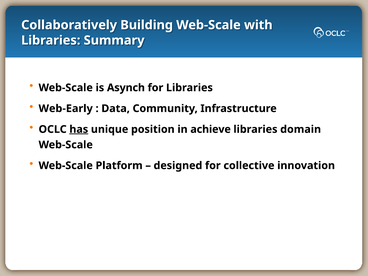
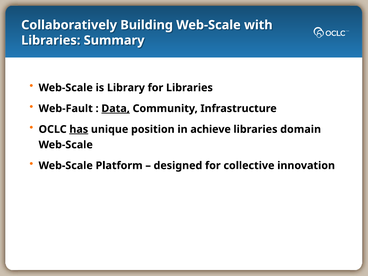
Asynch: Asynch -> Library (126, 88)
Web-Early: Web-Early -> Web-Fault (66, 109)
Data underline: none -> present (116, 109)
